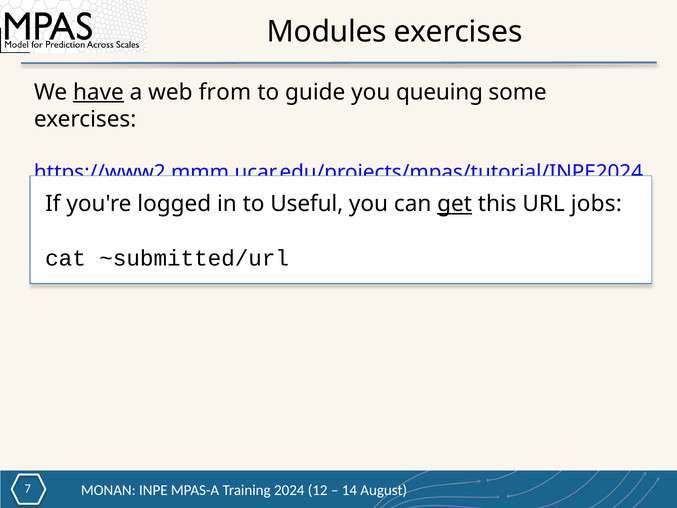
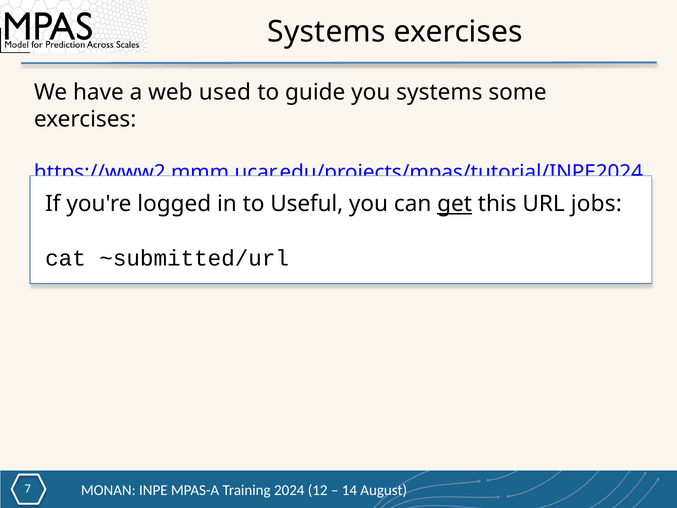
Modules: Modules -> Systems (326, 32)
have underline: present -> none (98, 92)
from: from -> used (225, 92)
you queuing: queuing -> systems (439, 92)
